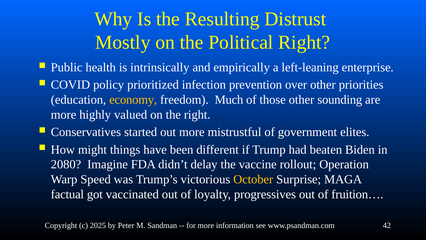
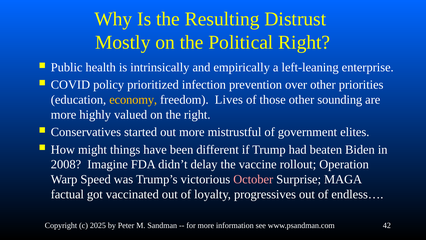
Much: Much -> Lives (229, 100)
2080: 2080 -> 2008 (66, 164)
October colour: yellow -> pink (253, 179)
fruition…: fruition… -> endless… (357, 194)
